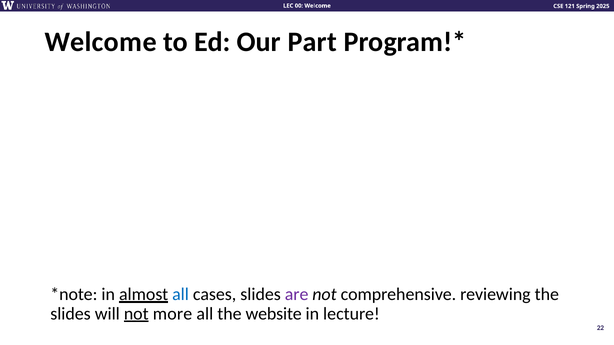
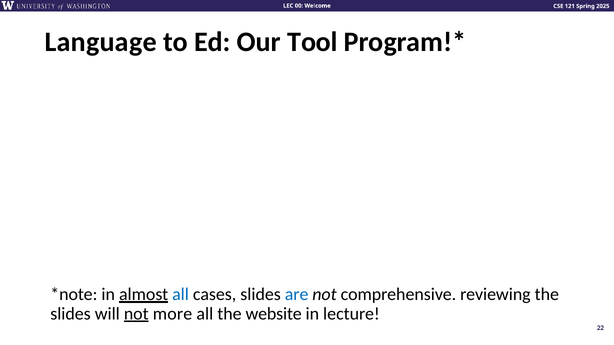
Welcome: Welcome -> Language (101, 42)
Part: Part -> Tool (312, 42)
are colour: purple -> blue (297, 295)
